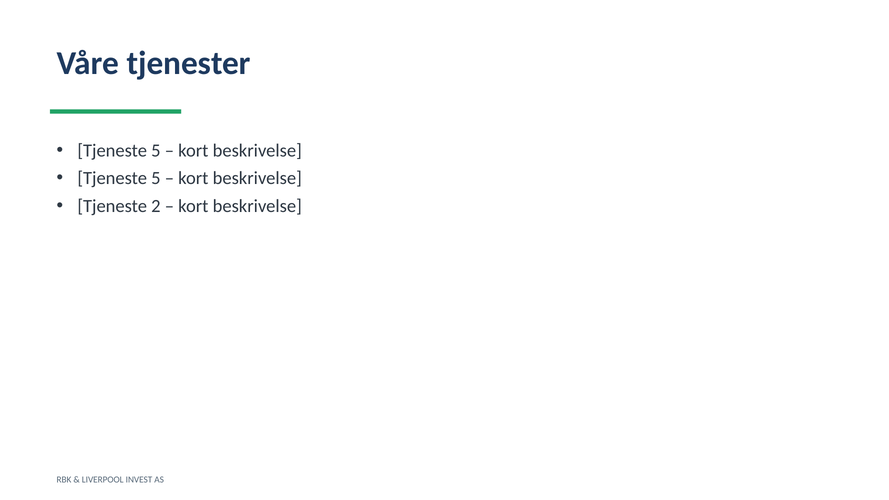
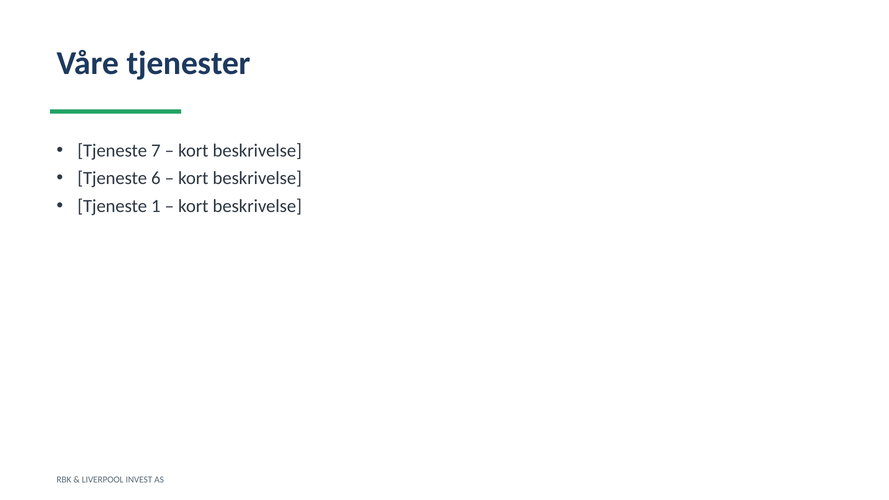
5: 5 -> 7 (156, 151)
5: 5 -> 6 (156, 178)
2: 2 -> 1 (156, 206)
